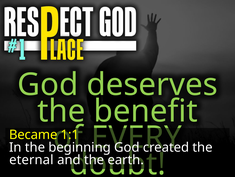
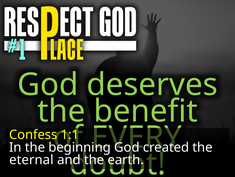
Became: Became -> Confess (33, 134)
